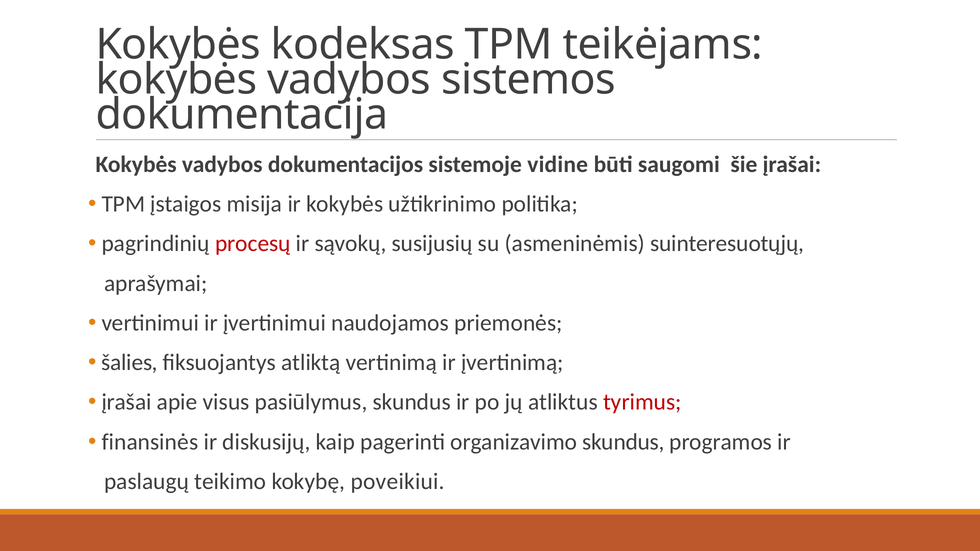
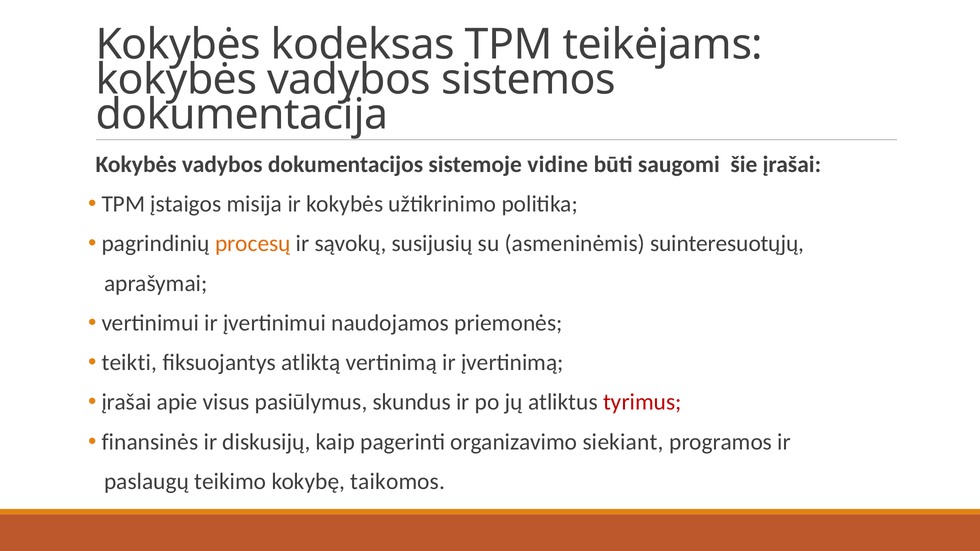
procesų colour: red -> orange (253, 244)
šalies: šalies -> teikti (129, 363)
organizavimo skundus: skundus -> siekiant (623, 442)
poveikiui: poveikiui -> taikomos (398, 482)
